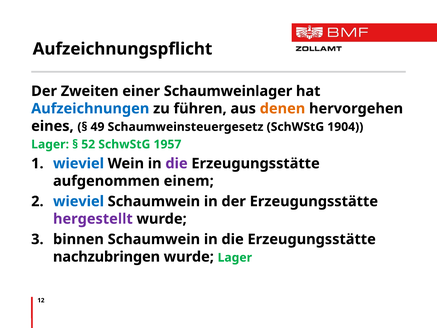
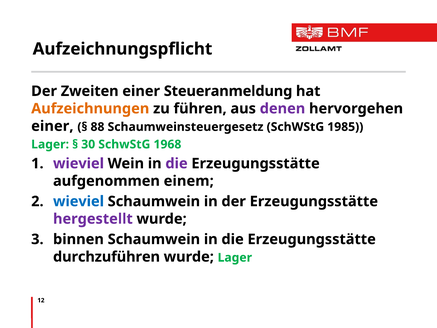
Schaumweinlager: Schaumweinlager -> Steueranmeldung (228, 91)
Aufzeichnungen colour: blue -> orange (90, 109)
denen colour: orange -> purple (282, 109)
eines: eines -> einer (52, 126)
49: 49 -> 88 (97, 127)
1904: 1904 -> 1985 (345, 127)
52: 52 -> 30 (88, 144)
1957: 1957 -> 1968 (167, 144)
wieviel colour: blue -> purple (78, 163)
nachzubringen: nachzubringen -> durchzuführen (107, 257)
